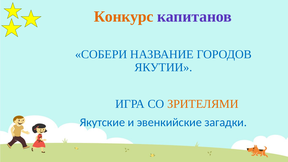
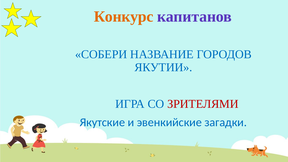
ЗРИТЕЛЯМИ colour: orange -> red (203, 104)
